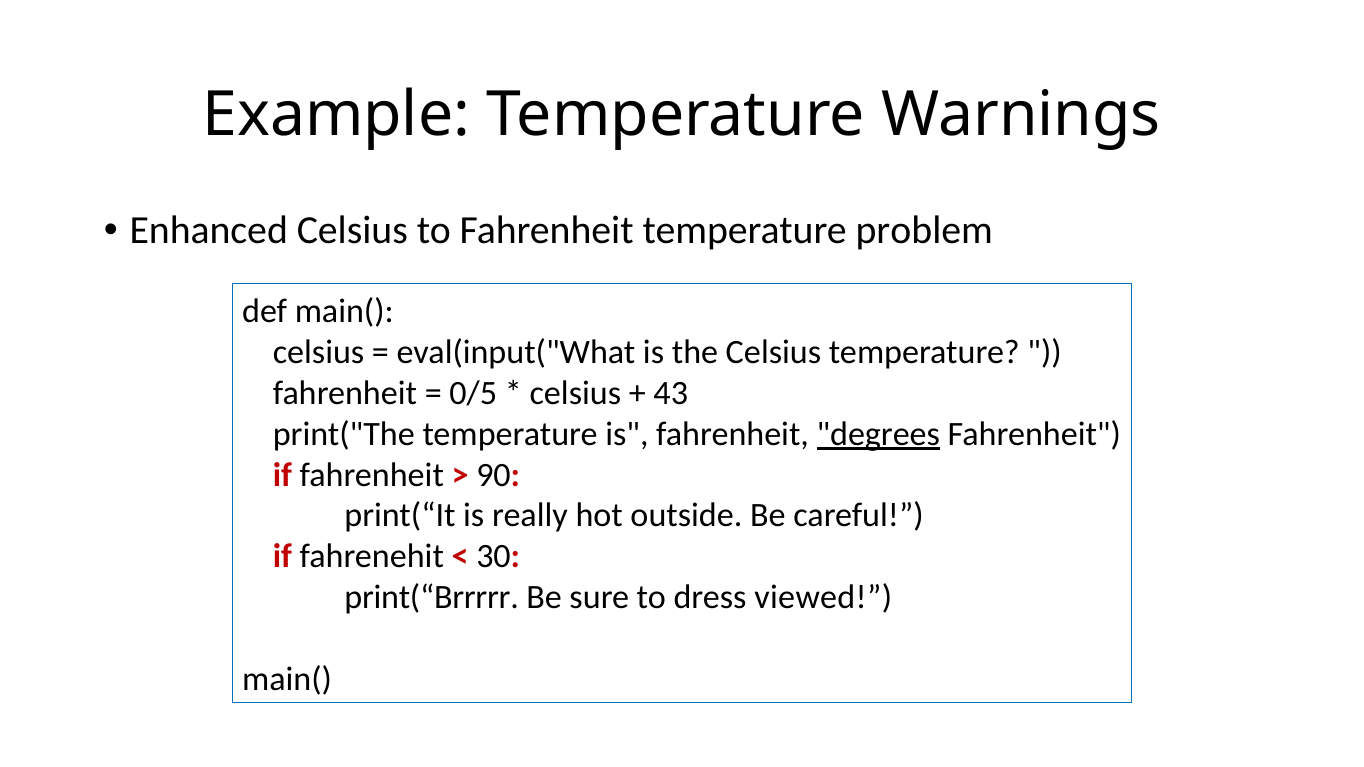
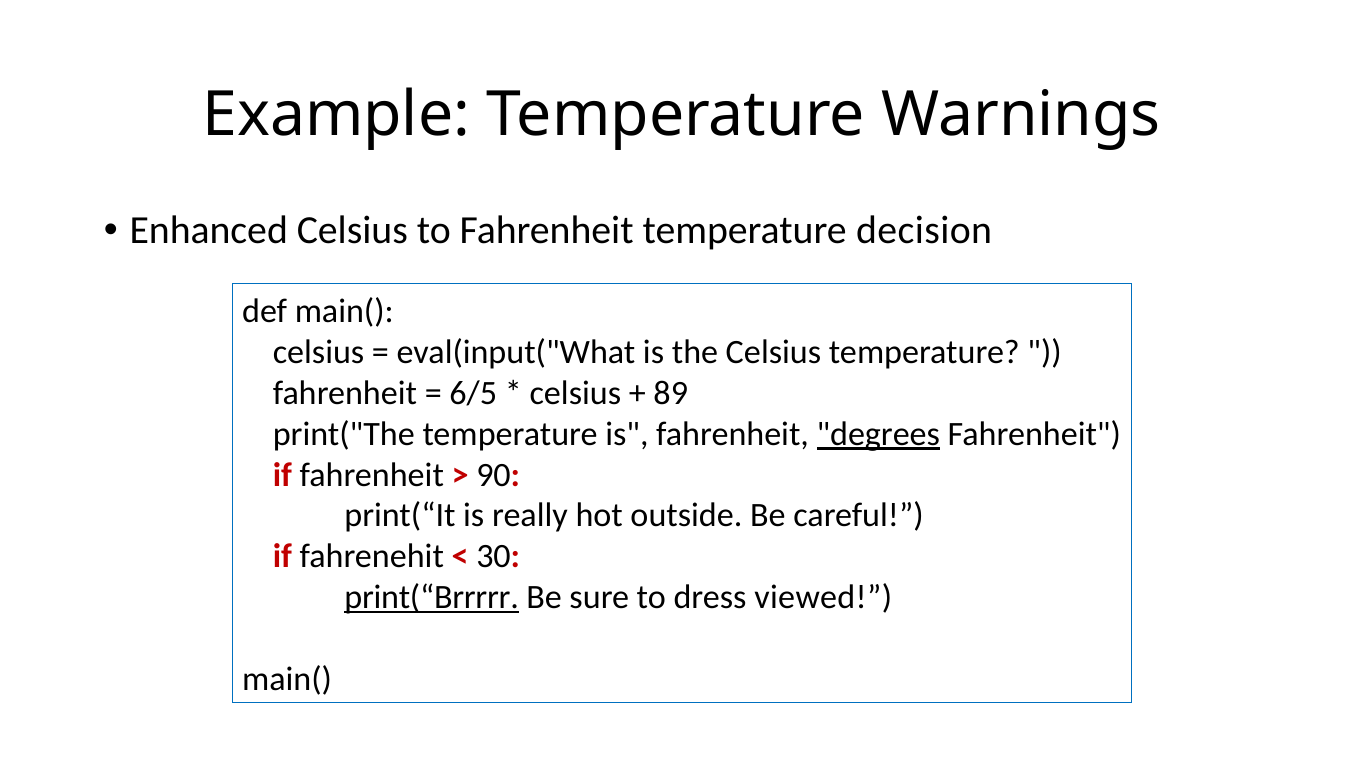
problem: problem -> decision (924, 231)
0/5: 0/5 -> 6/5 (473, 393)
43: 43 -> 89 (671, 393)
print(“Brrrrr underline: none -> present (432, 598)
